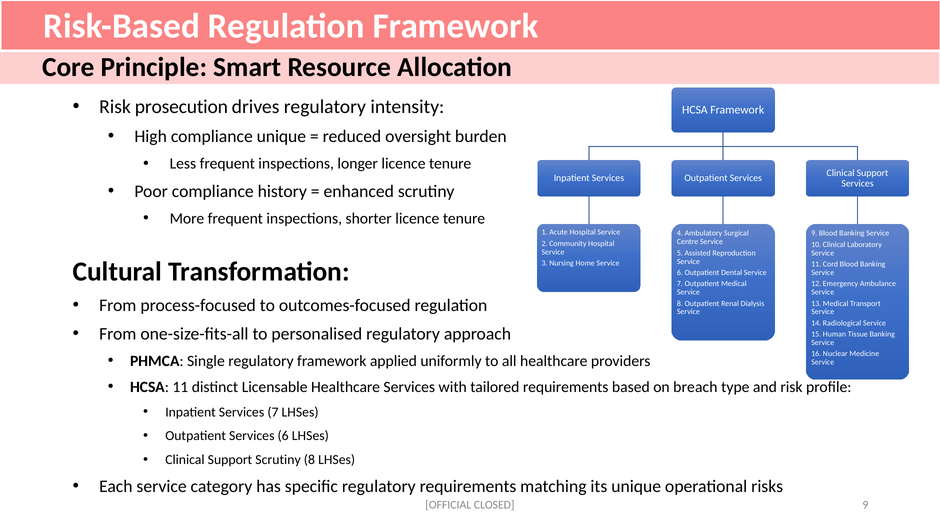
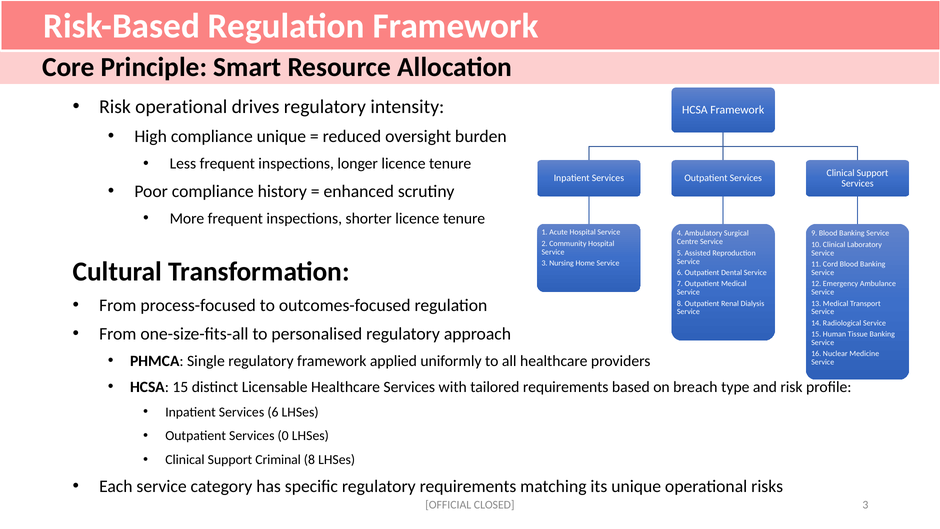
Risk prosecution: prosecution -> operational (181, 107)
HCSA 11: 11 -> 15 (180, 387)
Services 7: 7 -> 6 (273, 412)
Services 6: 6 -> 0 (283, 436)
Support Scrutiny: Scrutiny -> Criminal (278, 460)
CLOSED 9: 9 -> 3 (865, 505)
